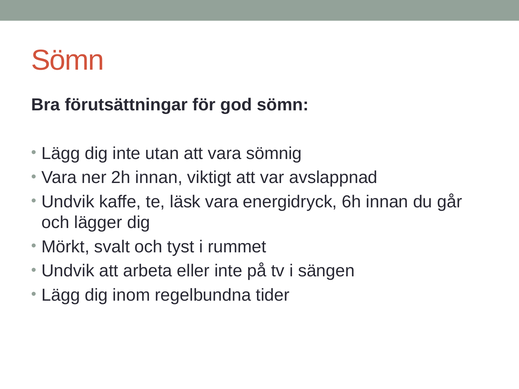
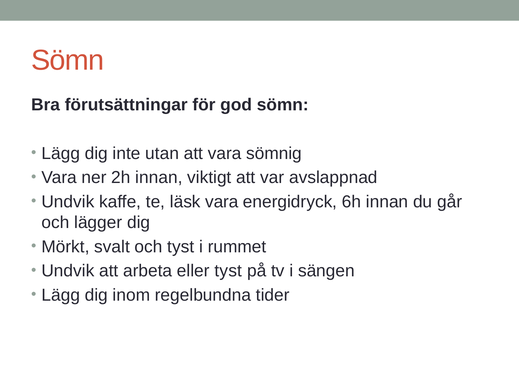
eller inte: inte -> tyst (228, 271)
